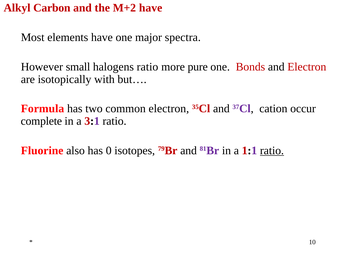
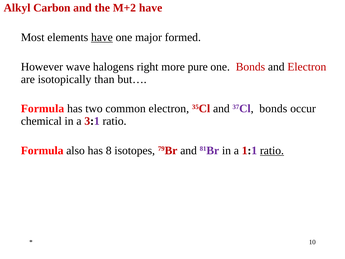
have underline: none -> present (102, 37)
spectra: spectra -> formed (183, 37)
small: small -> wave (78, 67)
halogens ratio: ratio -> right (148, 67)
with: with -> than (104, 79)
37Cl cation: cation -> bonds (273, 109)
complete: complete -> chemical (41, 121)
Fluorine: Fluorine -> Formula (42, 150)
0: 0 -> 8 (109, 150)
